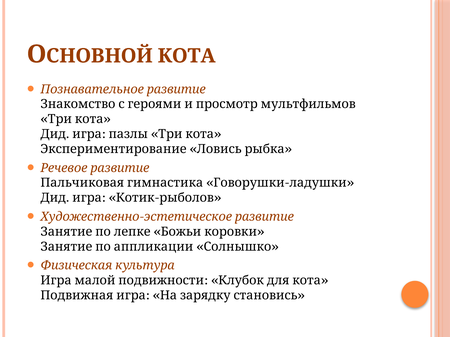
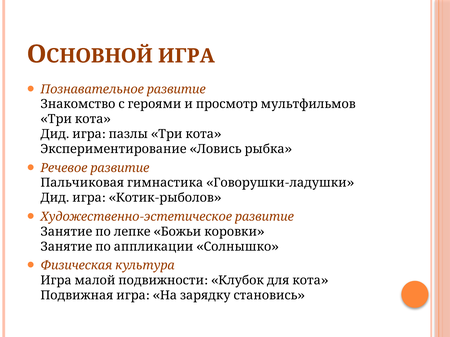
КОТА: КОТА -> ИГРА (186, 56)
